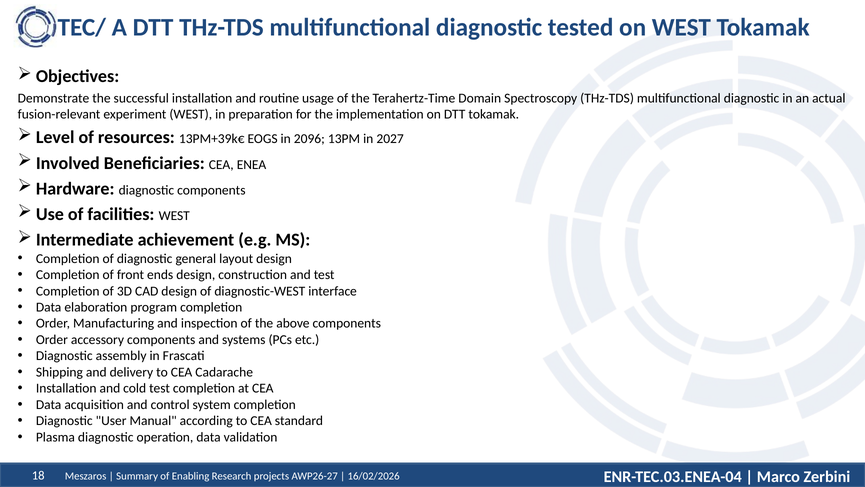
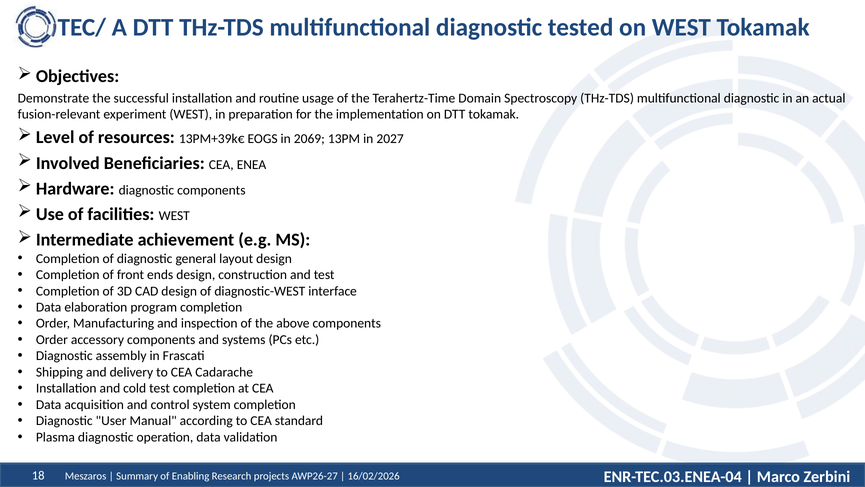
2096: 2096 -> 2069 (309, 139)
